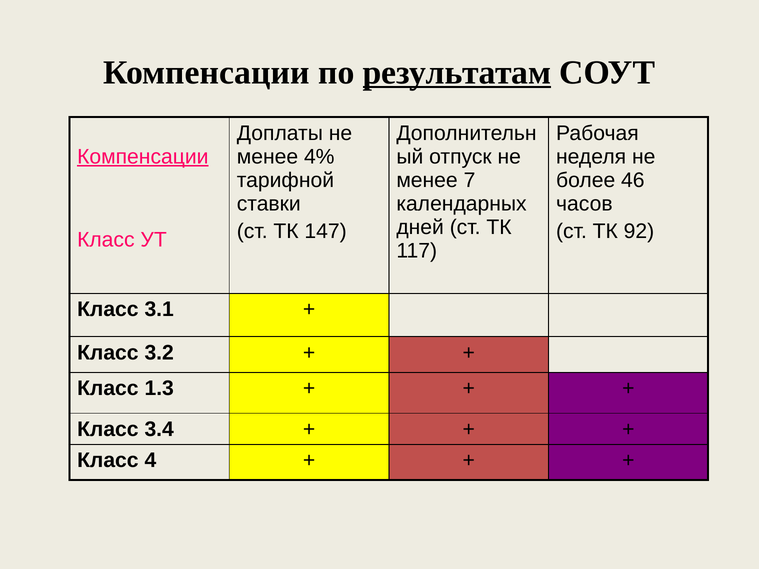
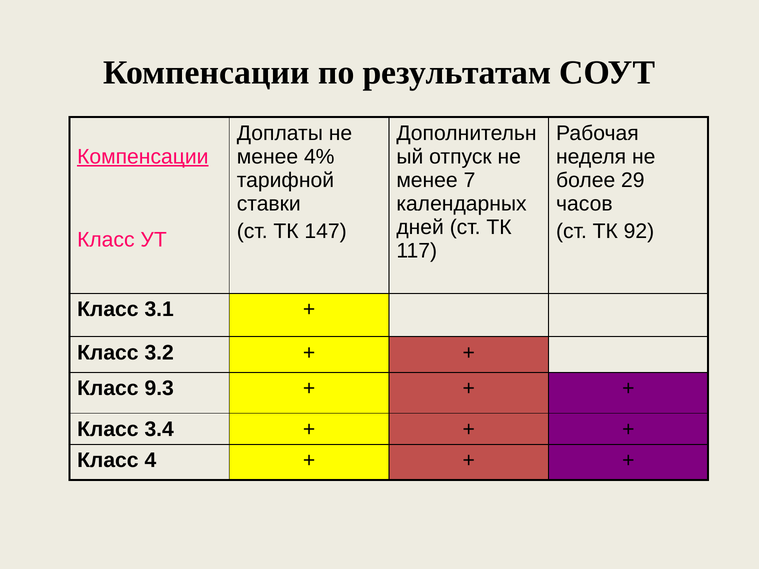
результатам underline: present -> none (457, 73)
46: 46 -> 29 (633, 180)
1.3: 1.3 -> 9.3 (159, 389)
